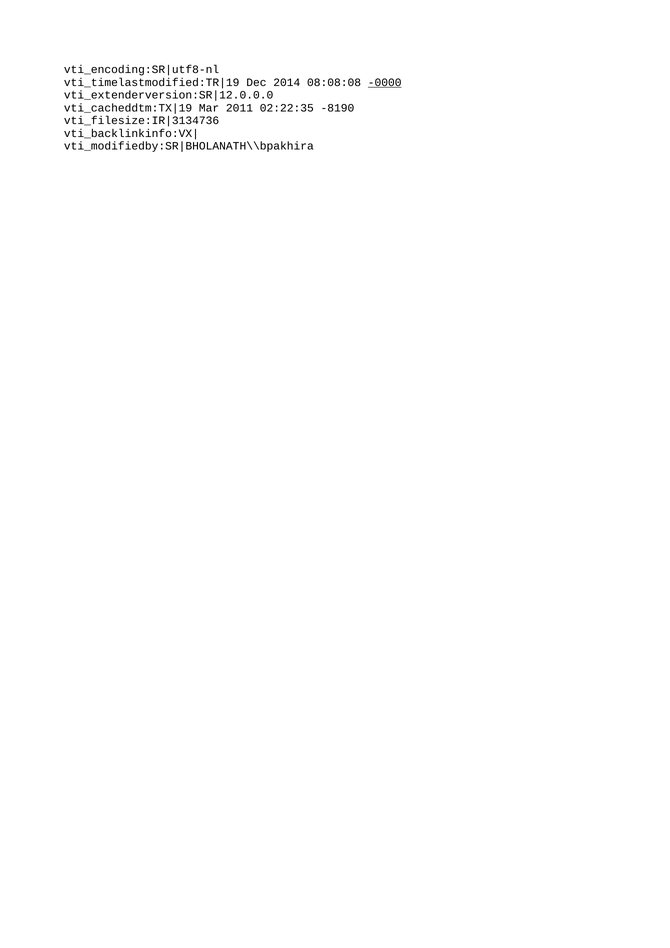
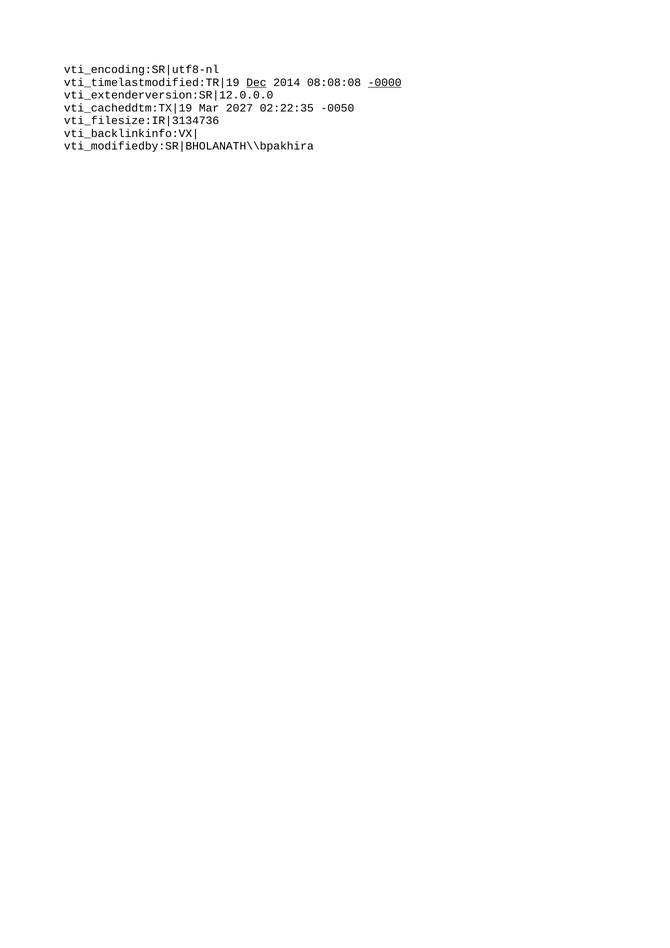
Dec underline: none -> present (256, 82)
2011: 2011 -> 2027 (240, 108)
-8190: -8190 -> -0050 (337, 108)
